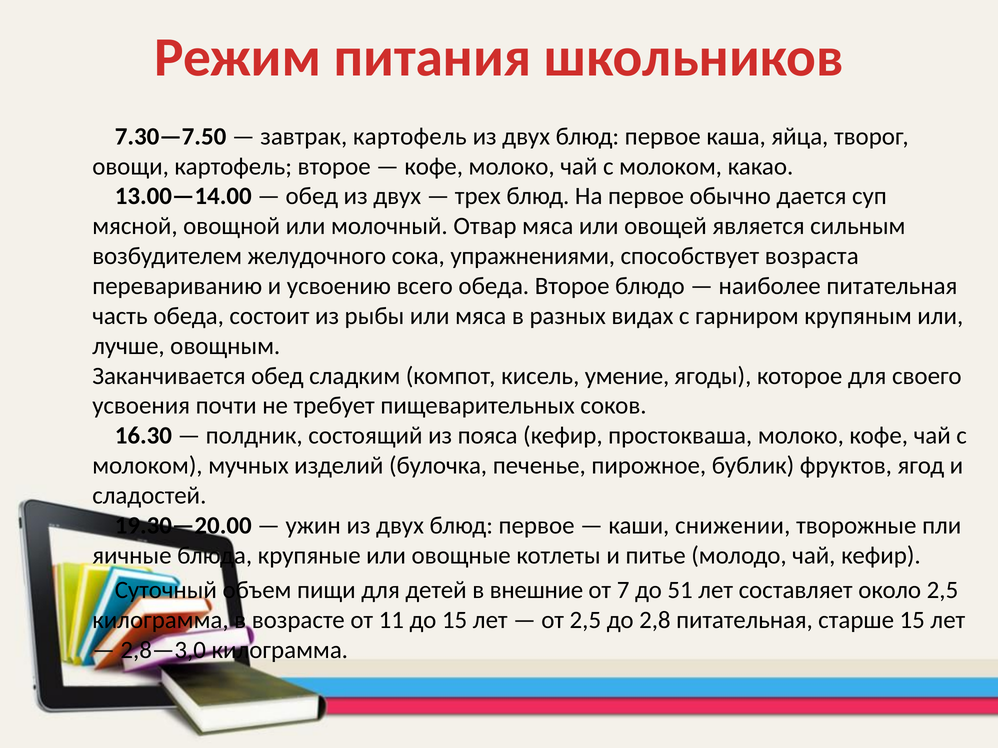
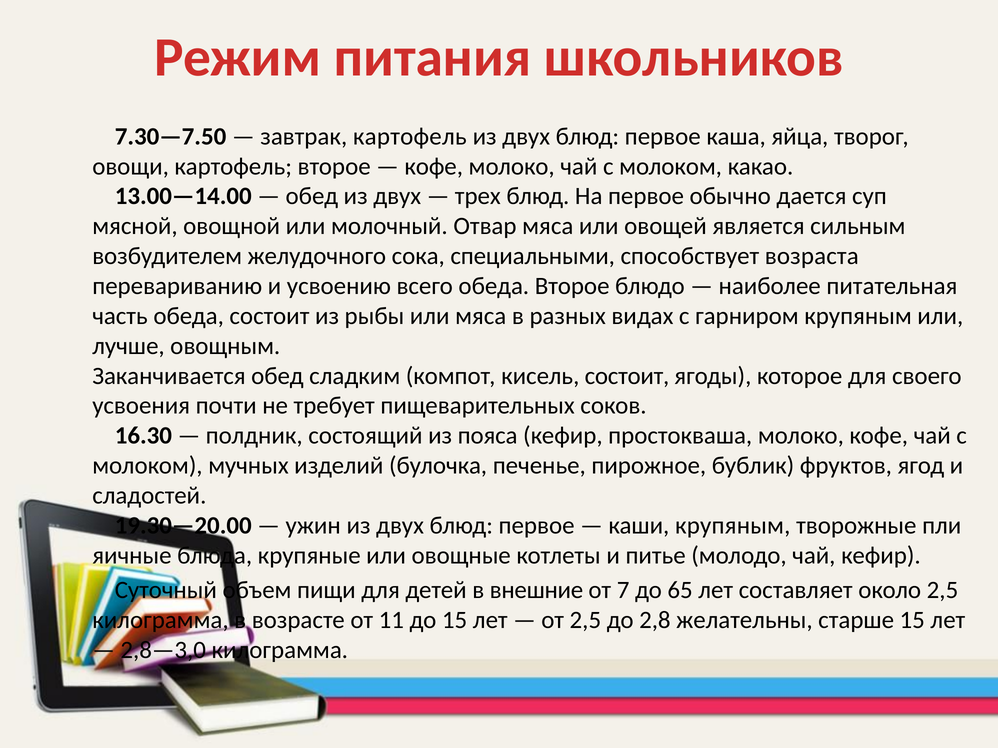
упражнениями: упражнениями -> специальными (533, 256)
кисель умение: умение -> состоит (627, 376)
каши снижении: снижении -> крупяным (733, 526)
51: 51 -> 65 (680, 591)
2,8 питательная: питательная -> желательны (744, 621)
